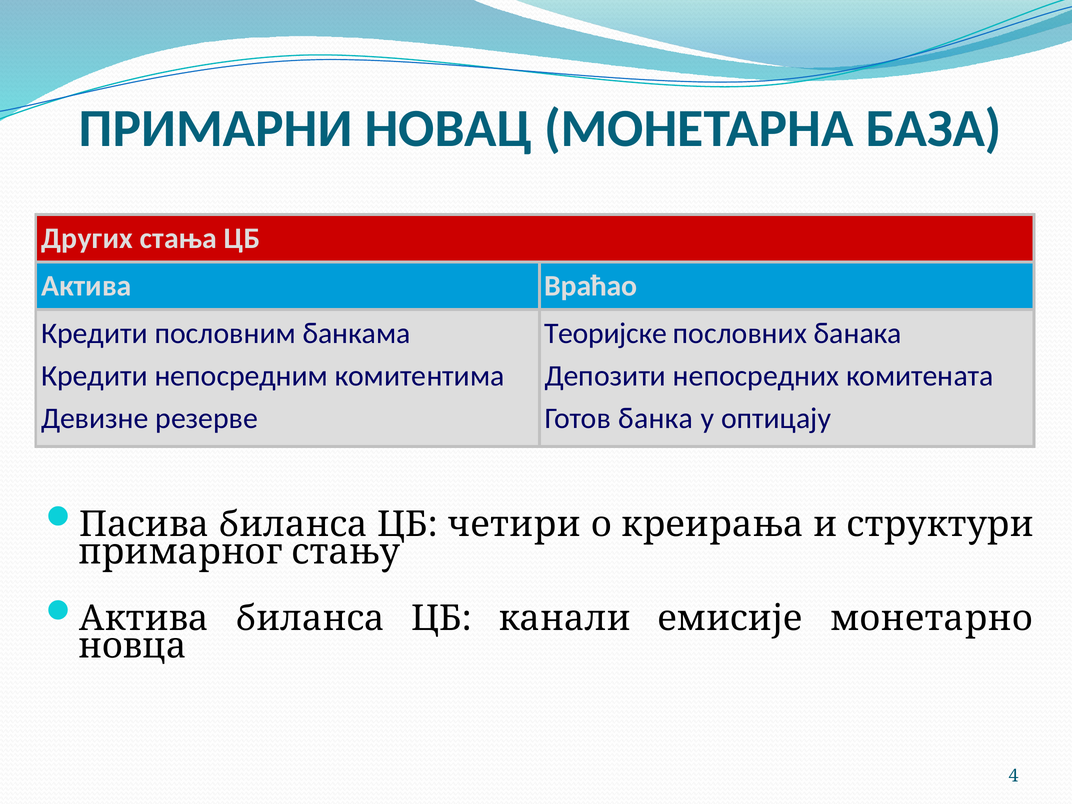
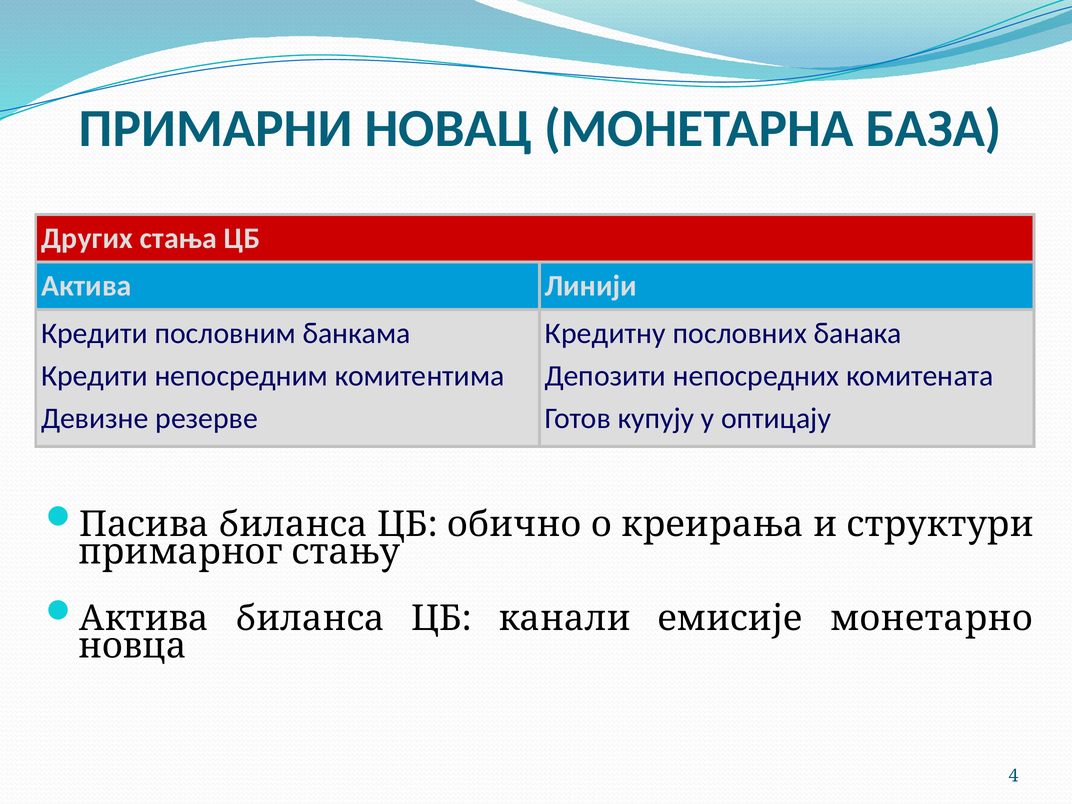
Враћао: Враћао -> Линији (591, 286)
Теоријске: Теоријске -> Кредитну (605, 333)
банка: банка -> купују (656, 418)
четири: четири -> обично (514, 525)
